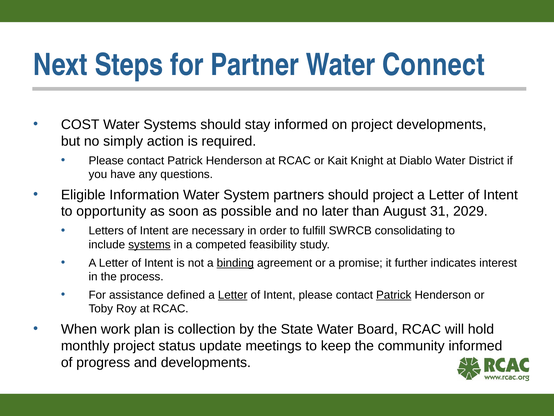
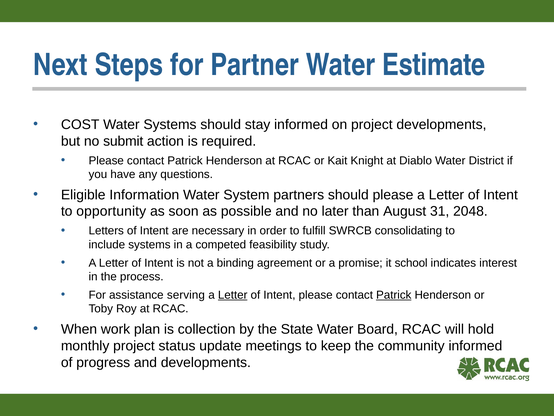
Connect: Connect -> Estimate (434, 65)
simply: simply -> submit (123, 141)
should project: project -> please (393, 195)
2029: 2029 -> 2048 (470, 211)
systems underline: present -> none (149, 244)
binding underline: present -> none (235, 263)
further: further -> school (411, 263)
defined: defined -> serving (186, 295)
